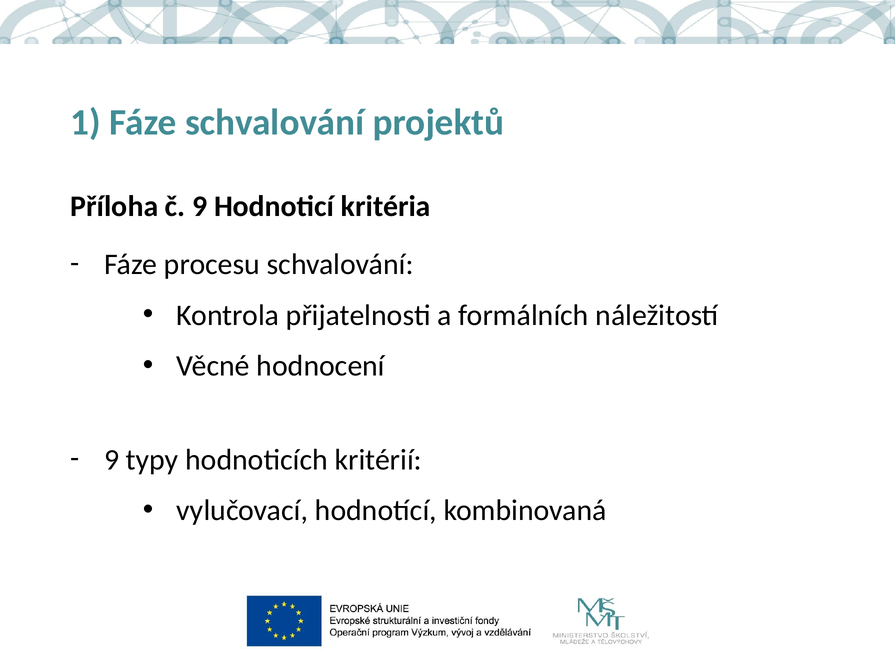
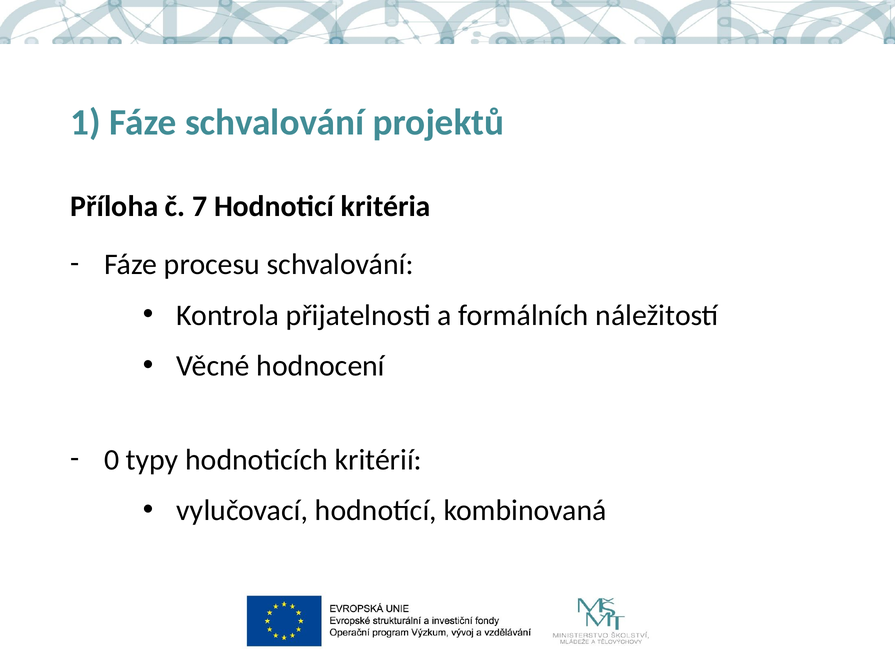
č 9: 9 -> 7 (200, 206)
9: 9 -> 0 (112, 460)
